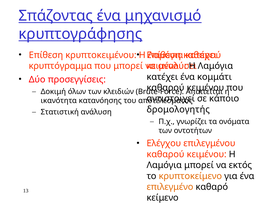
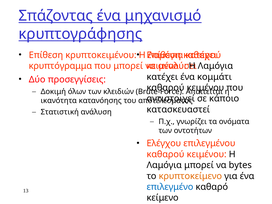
δρομολογητής: δρομολογητής -> κατασκευαστεί (178, 109)
εκτός: εκτός -> bytes (240, 165)
επιλεγμένο colour: orange -> blue (170, 187)
